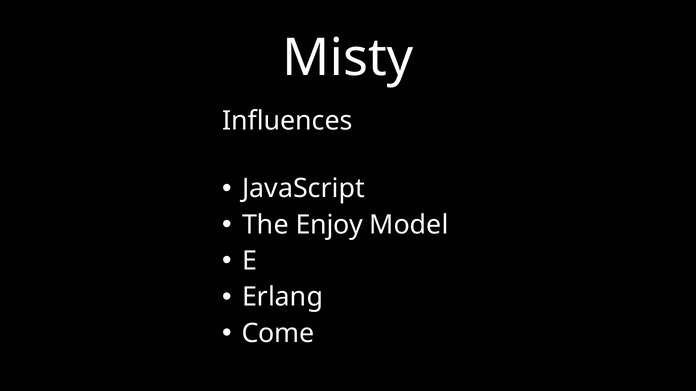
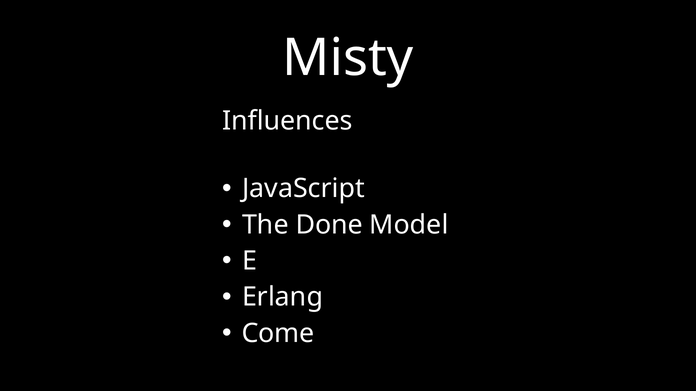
Enjoy: Enjoy -> Done (329, 225)
